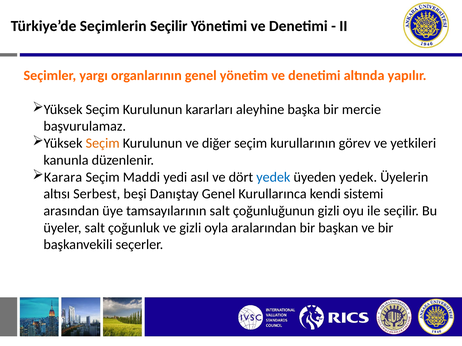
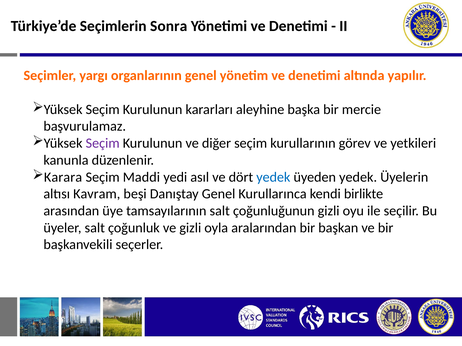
Seçimlerin Seçilir: Seçilir -> Sonra (169, 26)
Seçim colour: orange -> purple (103, 143)
Serbest: Serbest -> Kavram (97, 194)
sistemi: sistemi -> birlikte (364, 194)
